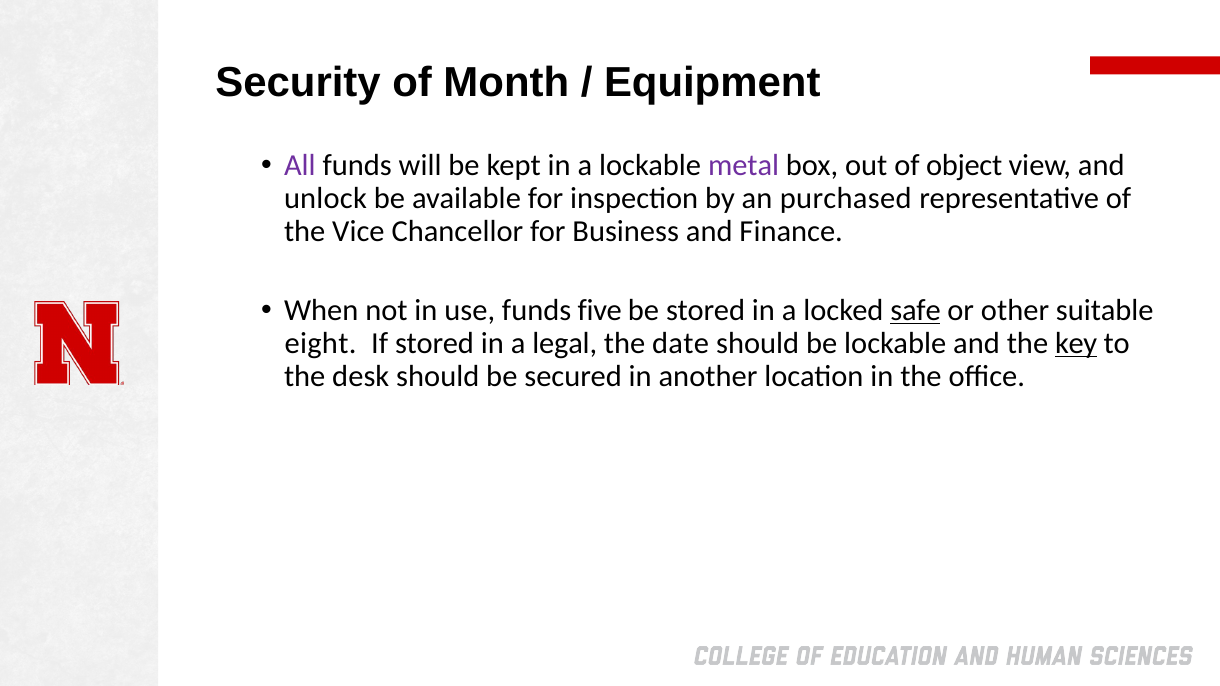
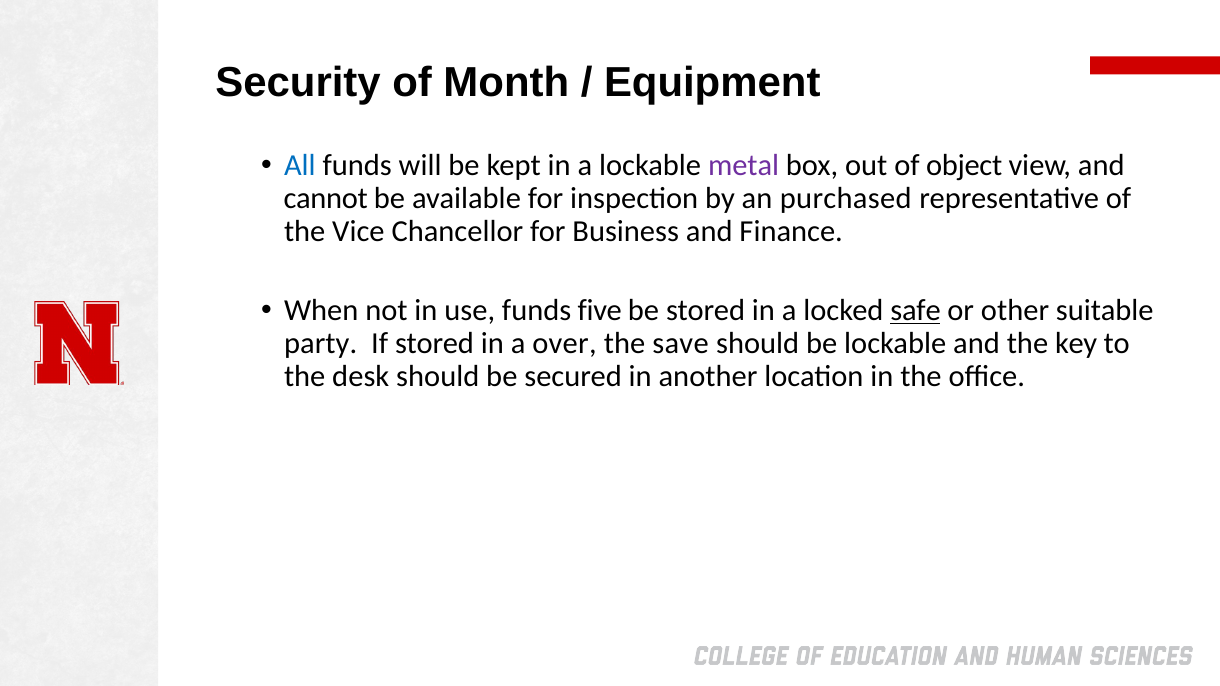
All colour: purple -> blue (300, 166)
unlock: unlock -> cannot (326, 199)
eight: eight -> party (321, 343)
legal: legal -> over (564, 343)
date: date -> save (681, 343)
key underline: present -> none (1076, 343)
